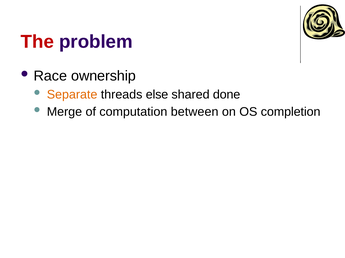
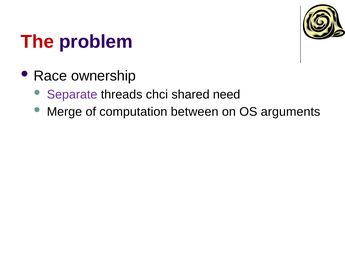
Separate colour: orange -> purple (72, 95)
else: else -> chci (157, 95)
done: done -> need (227, 95)
completion: completion -> arguments (291, 112)
